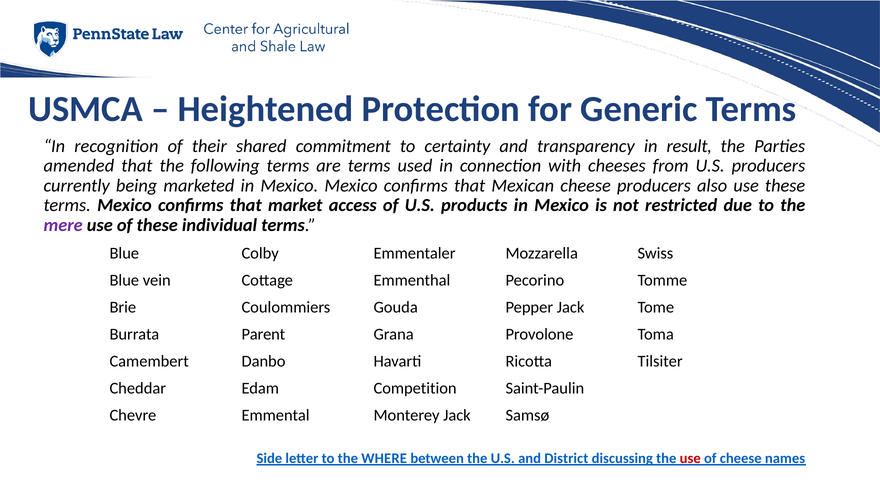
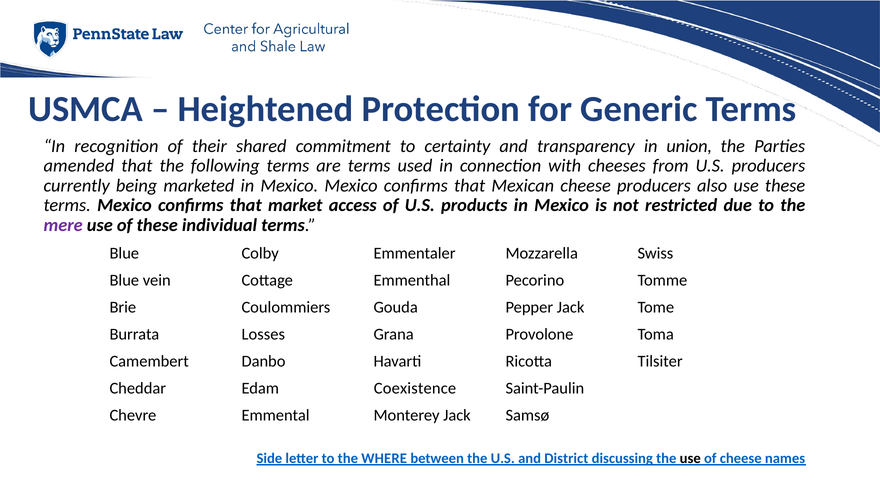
result: result -> union (689, 146)
Parent: Parent -> Losses (263, 334)
Competition: Competition -> Coexistence (415, 388)
use colour: red -> black (690, 458)
